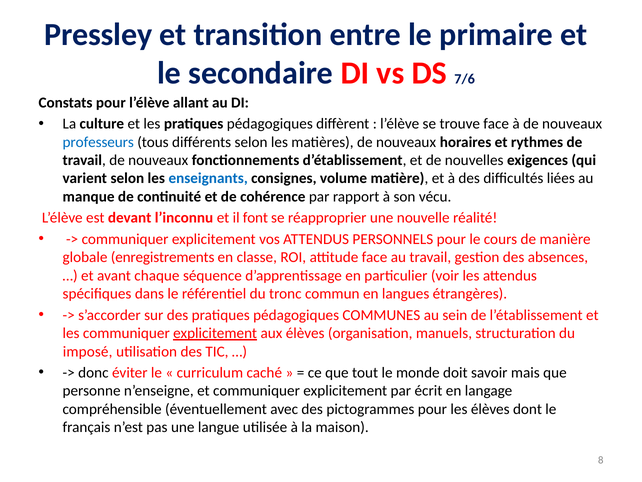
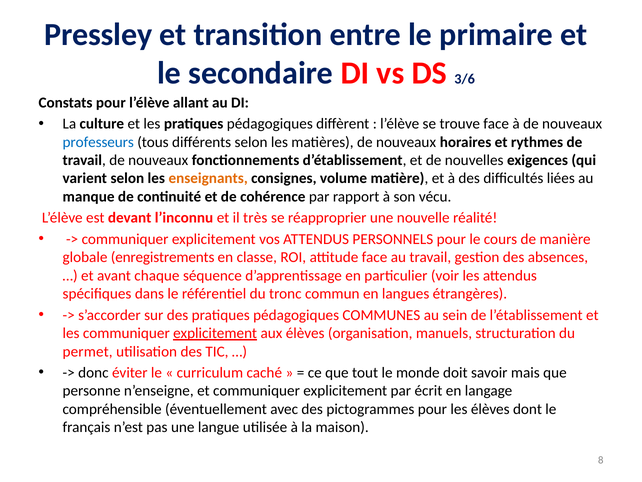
7/6: 7/6 -> 3/6 (465, 79)
enseignants colour: blue -> orange (208, 178)
font: font -> très (255, 218)
imposé: imposé -> permet (88, 351)
